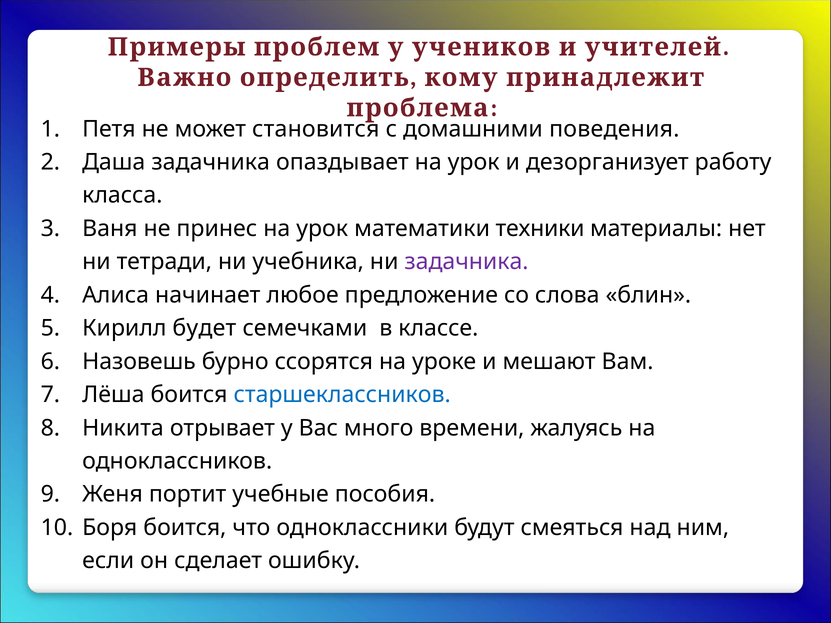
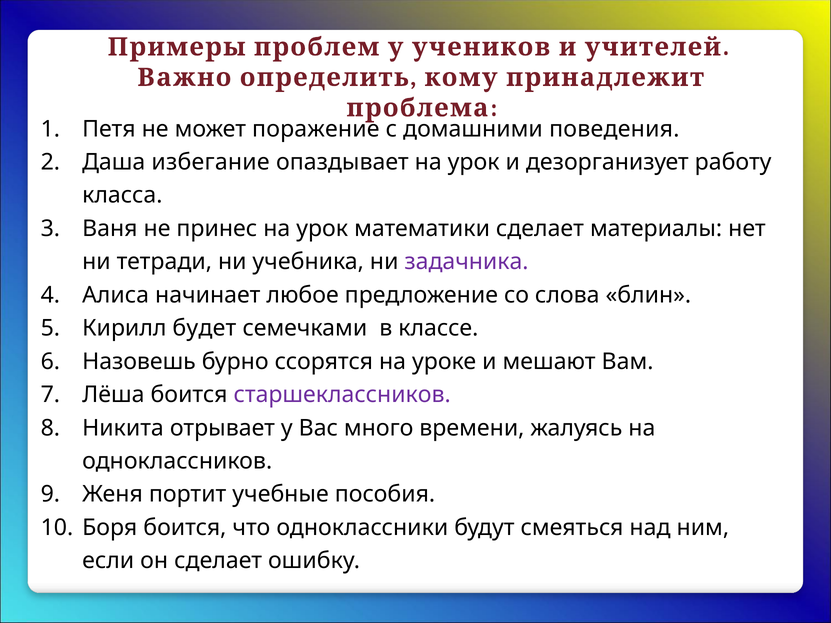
становится: становится -> поражение (316, 129)
Даша задачника: задачника -> избегание (211, 162)
математики техники: техники -> сделает (540, 229)
старшеклассников colour: blue -> purple (342, 395)
